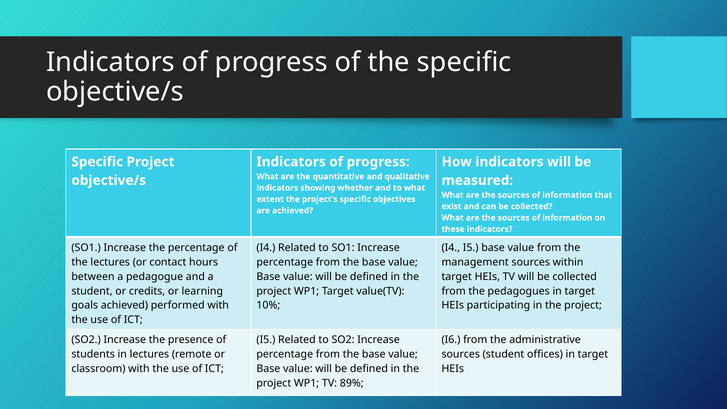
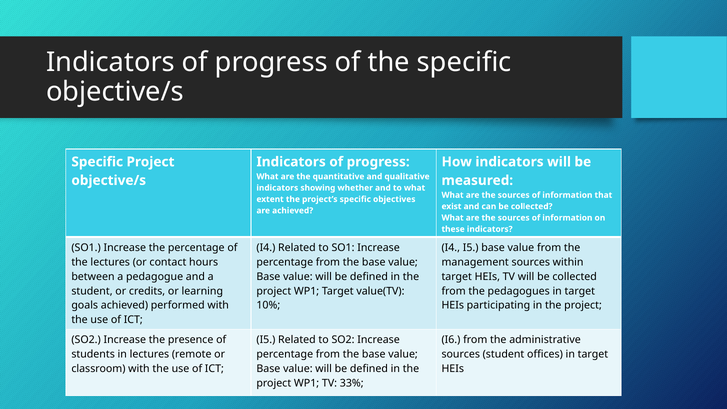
89%: 89% -> 33% (352, 383)
